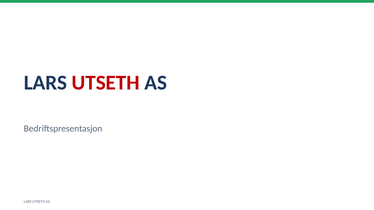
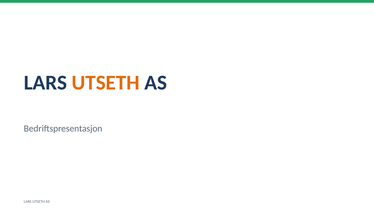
UTSETH colour: red -> orange (106, 83)
